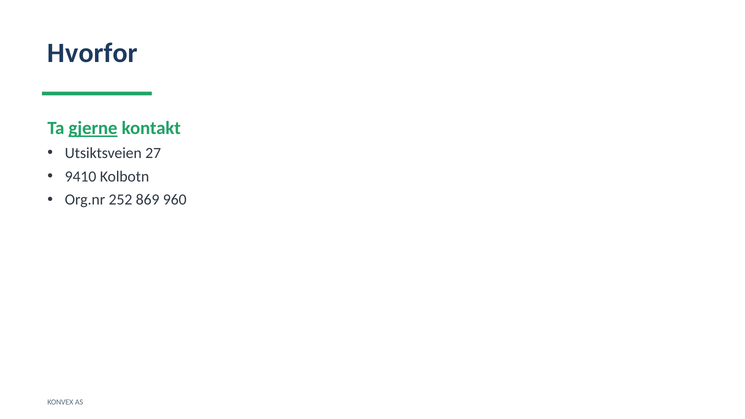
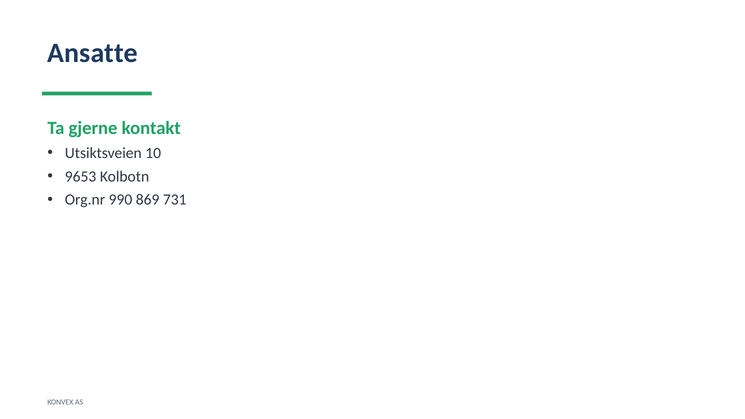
Hvorfor: Hvorfor -> Ansatte (93, 53)
gjerne underline: present -> none (93, 128)
27: 27 -> 10 (153, 153)
9410: 9410 -> 9653 (81, 176)
252: 252 -> 990 (120, 200)
960: 960 -> 731 (175, 200)
